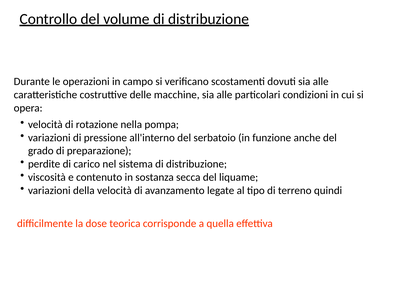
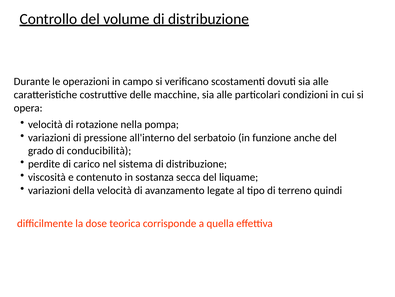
preparazione: preparazione -> conducibilità (99, 150)
